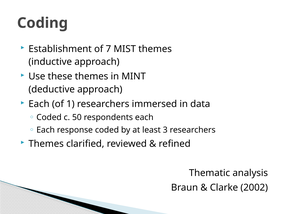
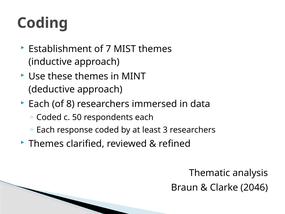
1: 1 -> 8 (70, 104)
2002: 2002 -> 2046 (254, 187)
